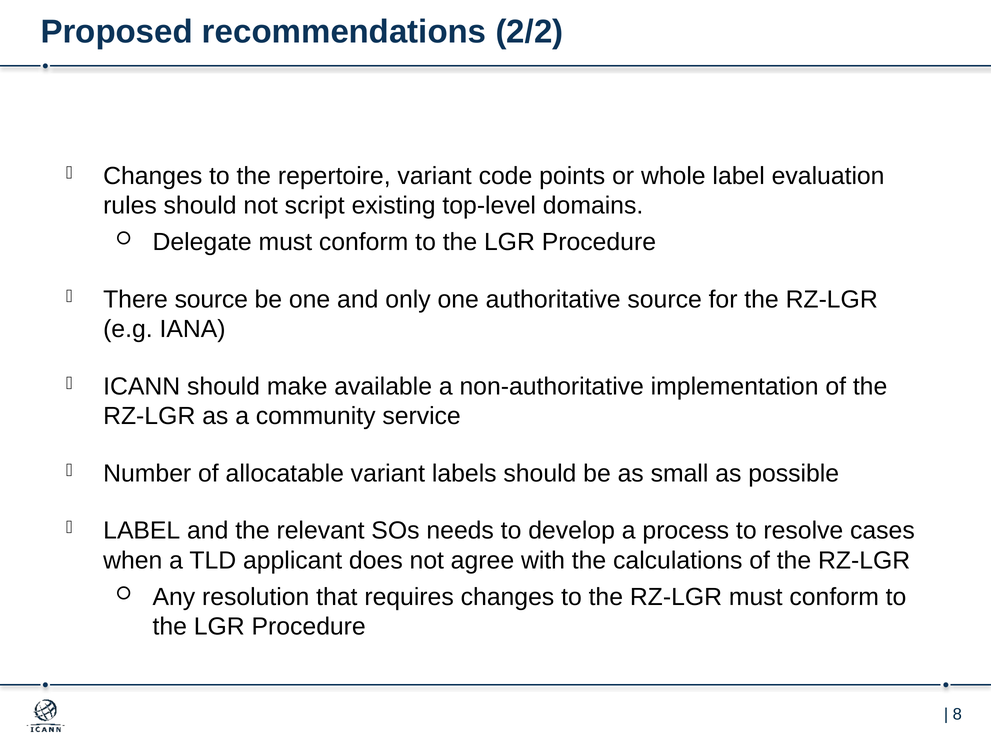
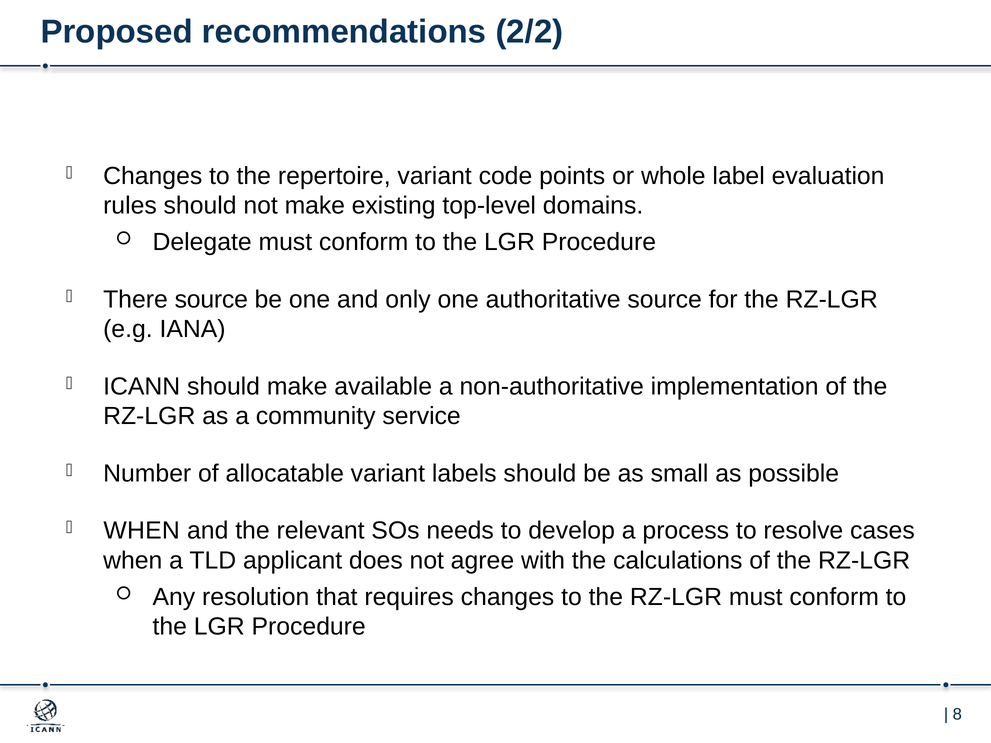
not script: script -> make (315, 206)
LABEL: LABEL -> WHEN (142, 531)
